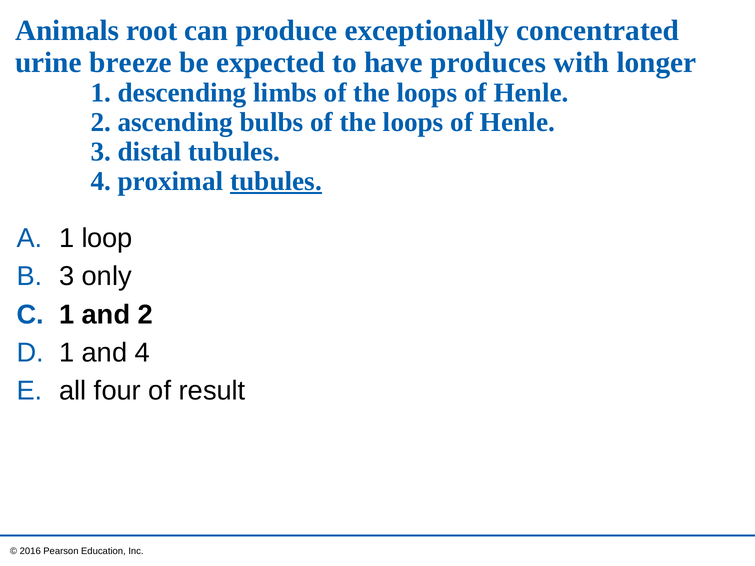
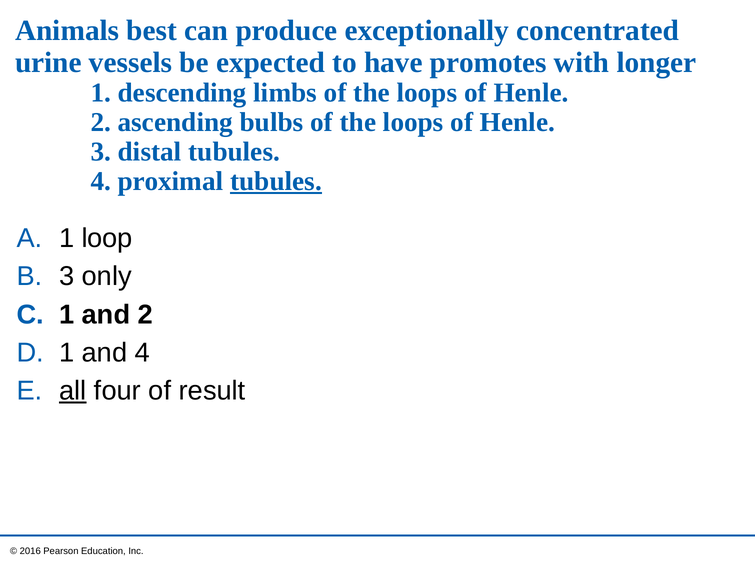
root: root -> best (152, 31)
breeze: breeze -> vessels (131, 62)
produces: produces -> promotes (488, 62)
all underline: none -> present (73, 391)
